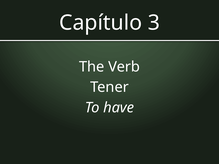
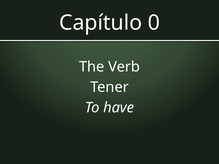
3: 3 -> 0 (154, 23)
